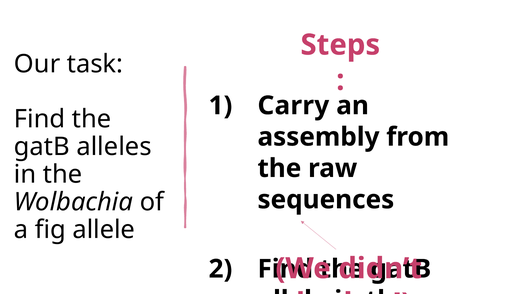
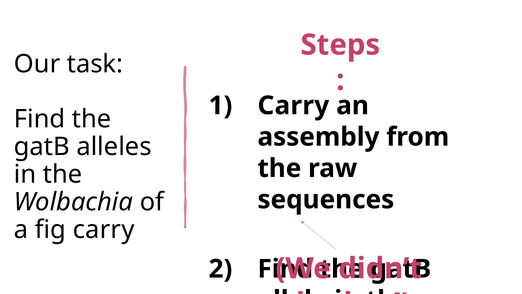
fig allele: allele -> carry (104, 230)
